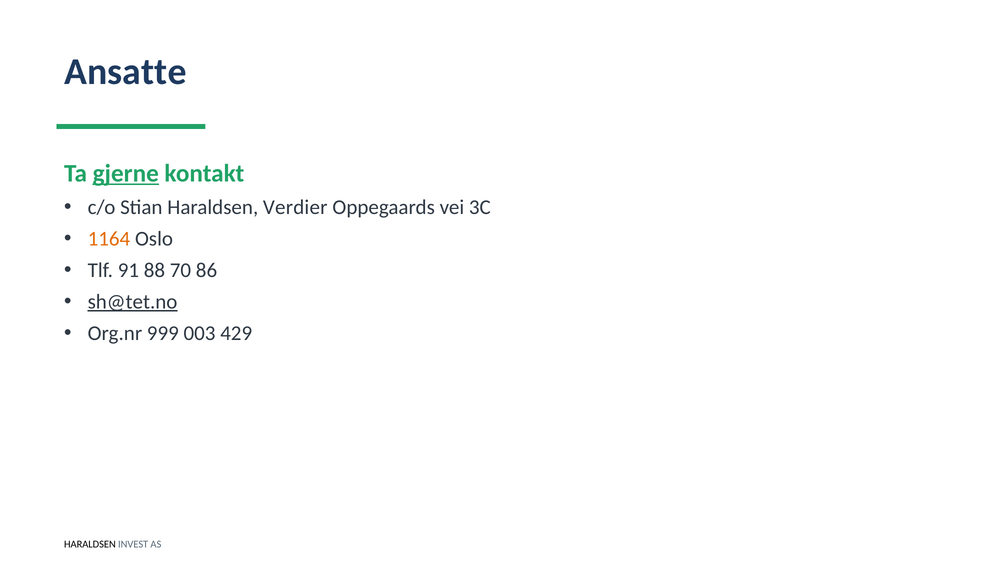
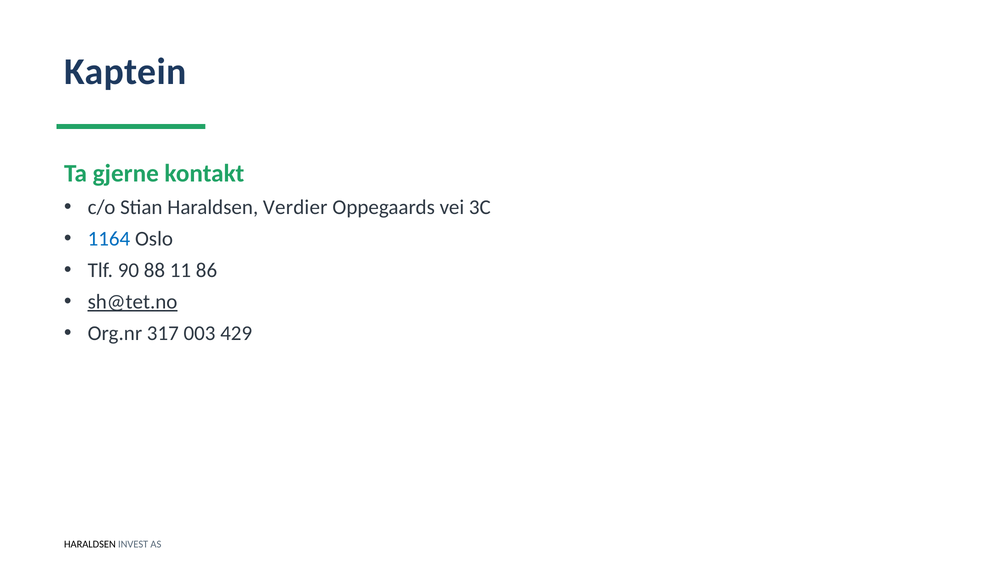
Ansatte: Ansatte -> Kaptein (125, 72)
gjerne underline: present -> none (126, 173)
1164 colour: orange -> blue (109, 239)
91: 91 -> 90 (128, 270)
70: 70 -> 11 (180, 270)
999: 999 -> 317 (163, 333)
